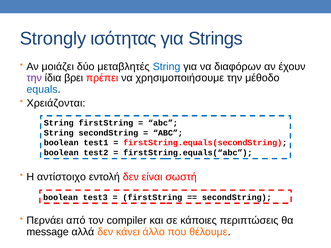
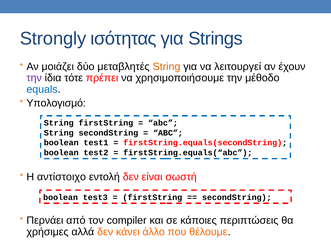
String colour: blue -> orange (167, 67)
διαφόρων: διαφόρων -> λειτουργεί (238, 67)
βρει: βρει -> τότε (74, 78)
Χρειάζονται: Χρειάζονται -> Υπολογισμό (56, 103)
message: message -> χρήσιμες (48, 232)
